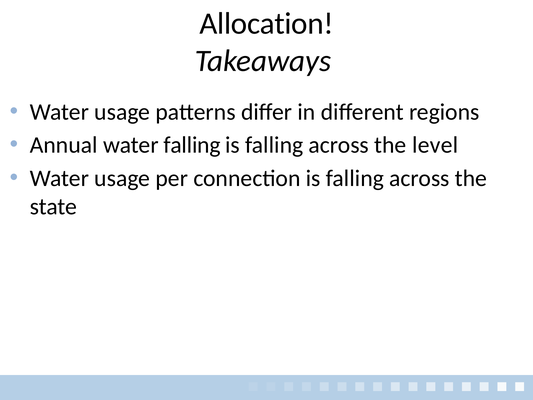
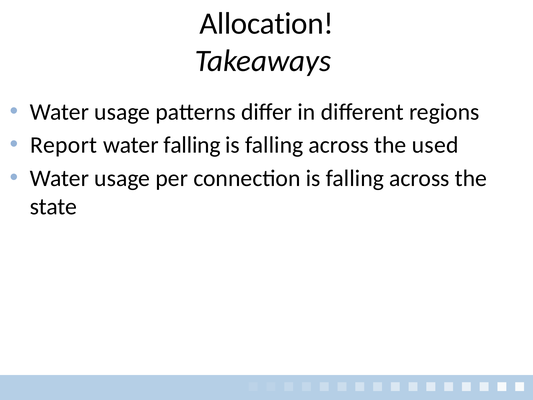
Annual: Annual -> Report (64, 145)
level: level -> used (435, 145)
